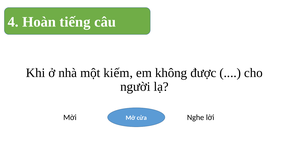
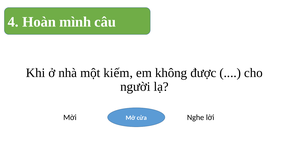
tiếng: tiếng -> mình (75, 22)
